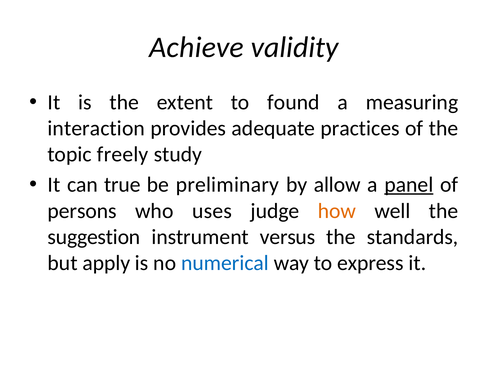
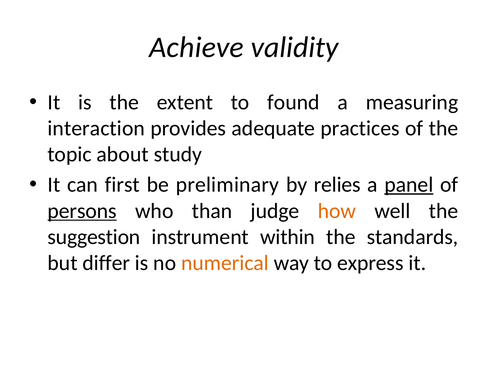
freely: freely -> about (123, 154)
true: true -> first (122, 185)
allow: allow -> relies (337, 185)
persons underline: none -> present (82, 211)
uses: uses -> than (212, 211)
versus: versus -> within (288, 237)
apply: apply -> differ (106, 263)
numerical colour: blue -> orange (225, 263)
